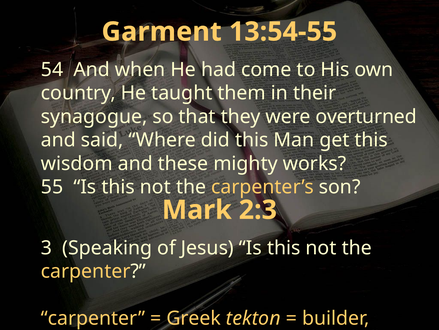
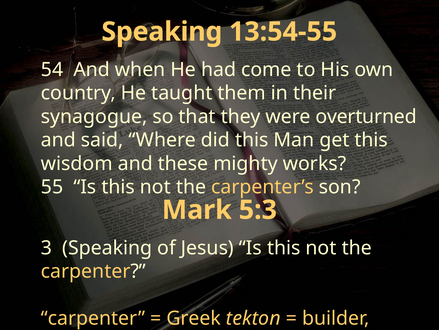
Garment: Garment -> Speaking (162, 32)
2:3: 2:3 -> 5:3 (258, 210)
